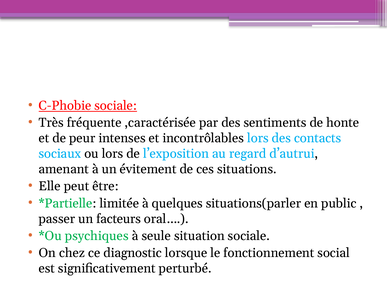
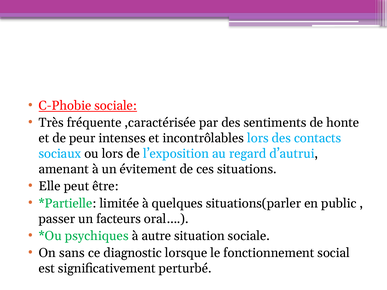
seule: seule -> autre (156, 236)
chez: chez -> sans (72, 253)
